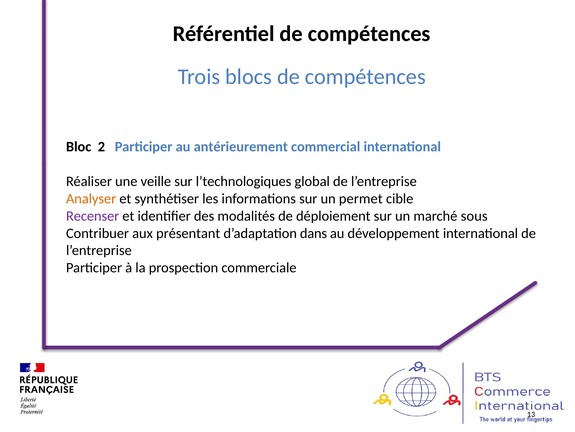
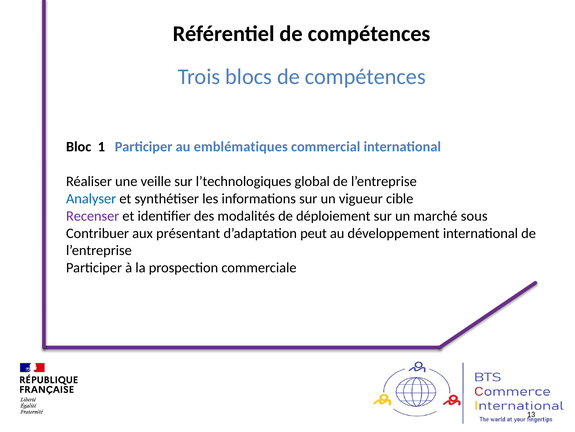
2: 2 -> 1 (101, 147)
antérieurement: antérieurement -> emblématiques (241, 147)
Analyser colour: orange -> blue (91, 198)
permet: permet -> vigueur (361, 198)
dans: dans -> peut (314, 233)
